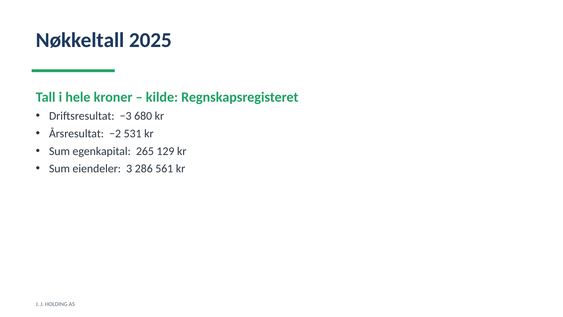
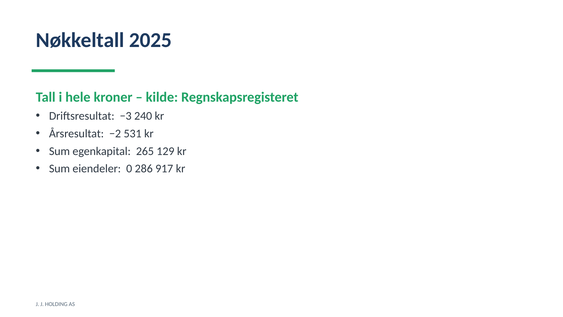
680: 680 -> 240 (143, 116)
3: 3 -> 0 (129, 169)
561: 561 -> 917 (164, 169)
